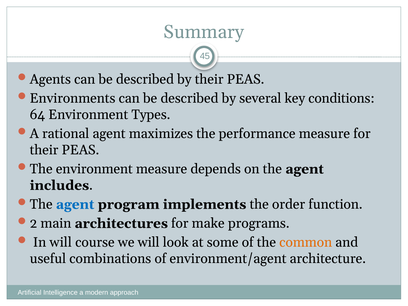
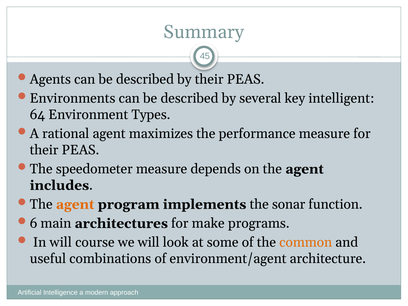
conditions: conditions -> intelligent (341, 98)
The environment: environment -> speedometer (94, 169)
agent colour: blue -> orange (75, 204)
order: order -> sonar (289, 204)
2: 2 -> 6 (34, 223)
